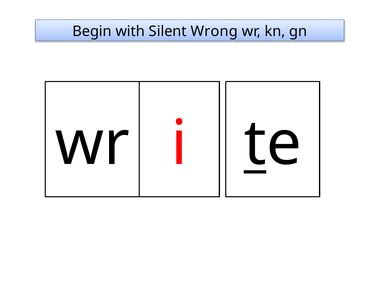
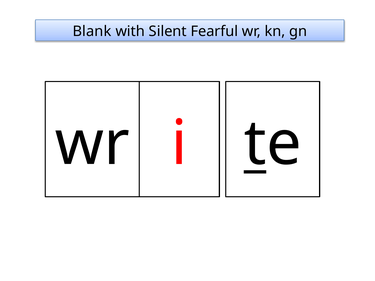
Begin: Begin -> Blank (92, 31)
Wrong: Wrong -> Fearful (214, 31)
